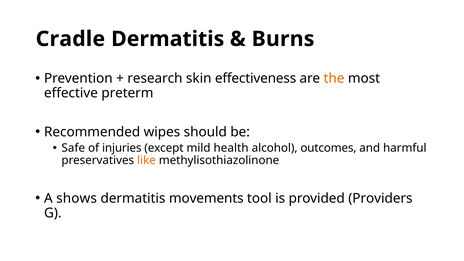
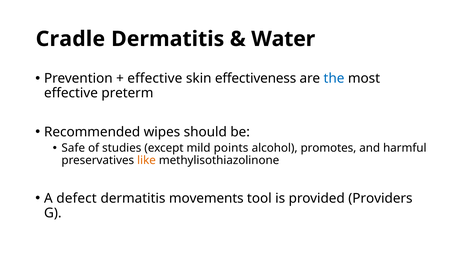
Burns: Burns -> Water (283, 39)
research: research -> effective (155, 78)
the colour: orange -> blue (334, 78)
injuries: injuries -> studies (122, 148)
health: health -> points (231, 148)
outcomes: outcomes -> promotes (328, 148)
shows: shows -> defect (77, 198)
